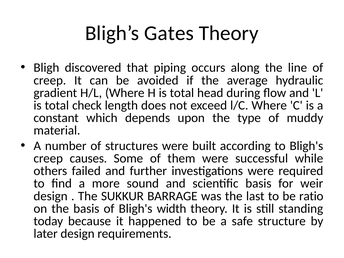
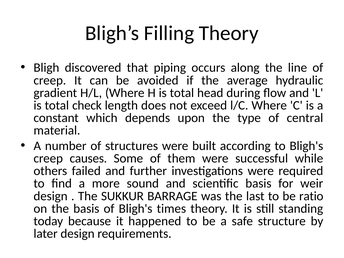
Gates: Gates -> Filling (169, 33)
muddy: muddy -> central (305, 118)
width: width -> times (171, 209)
